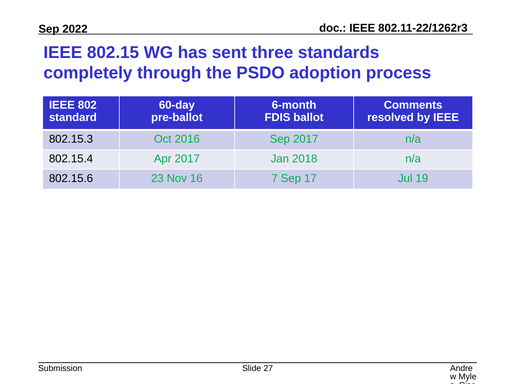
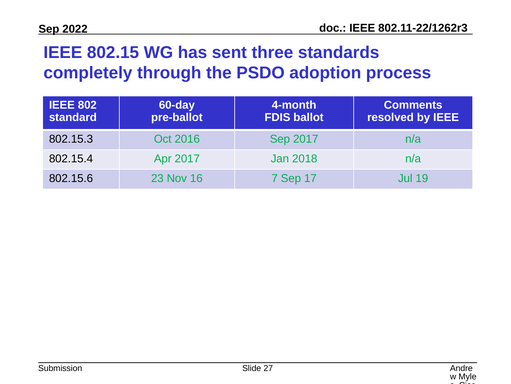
6-month: 6-month -> 4-month (294, 105)
